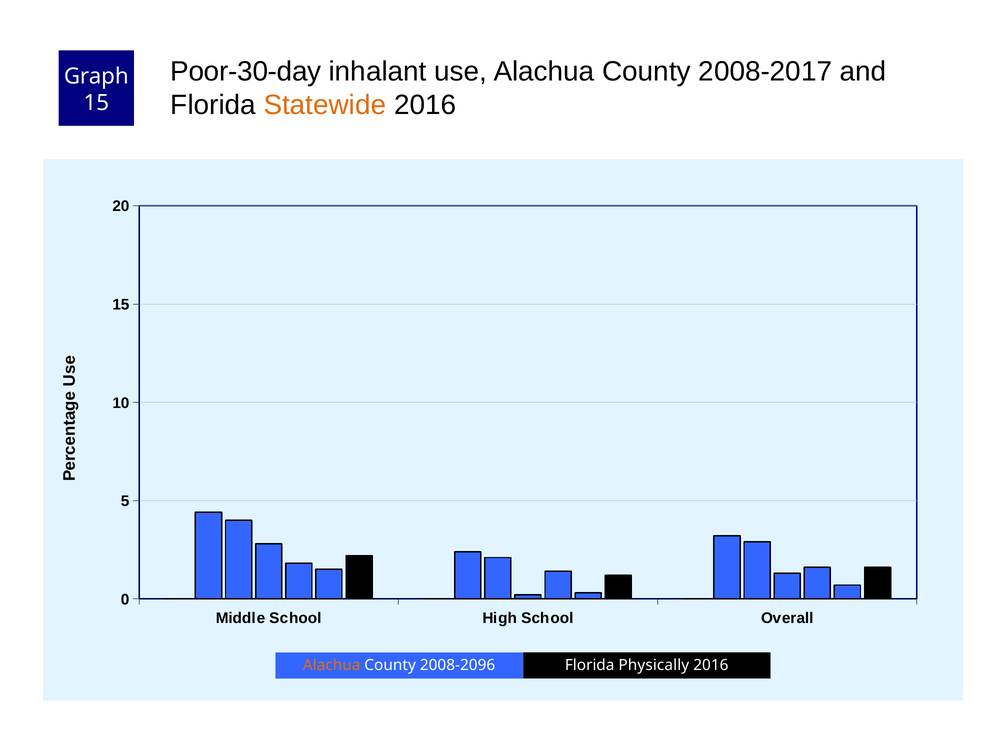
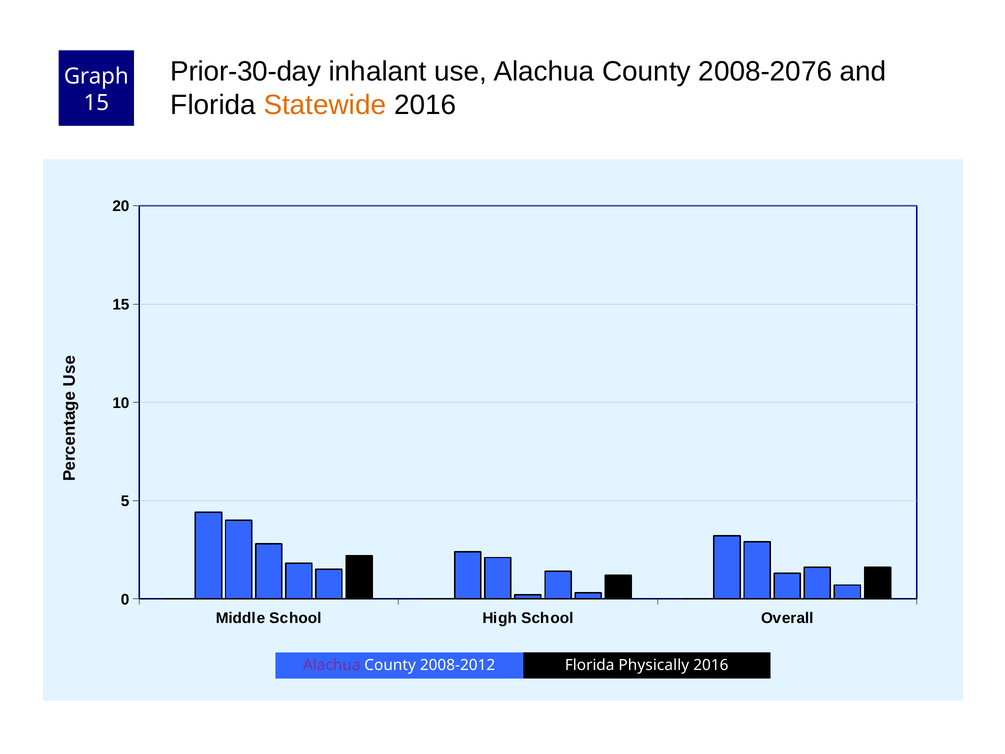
Poor-30-day: Poor-30-day -> Prior-30-day (246, 71)
2008-2017: 2008-2017 -> 2008-2076 (765, 71)
Alachua colour: orange -> purple (332, 665)
2008-2096: 2008-2096 -> 2008-2012 (458, 665)
